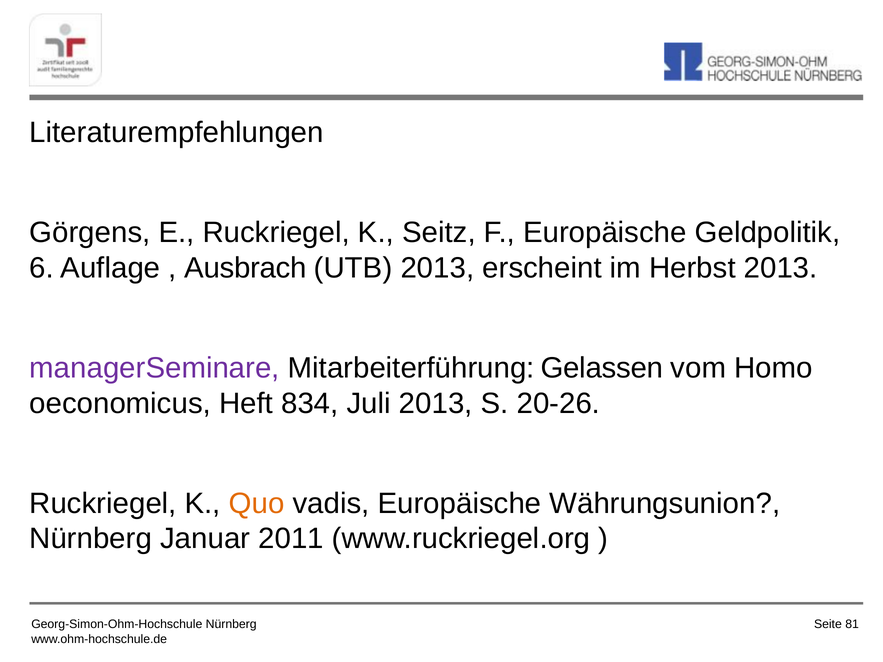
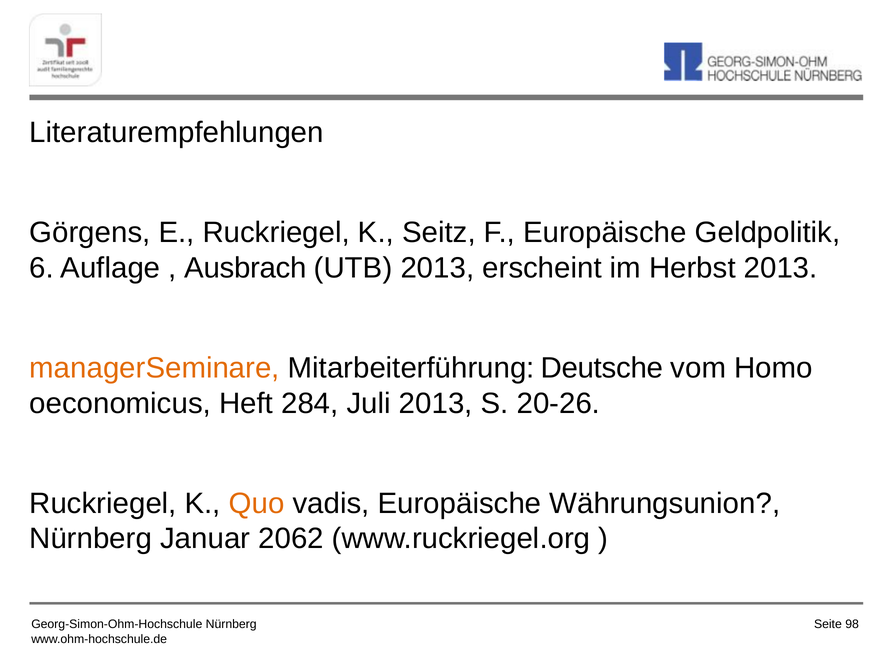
managerSeminare colour: purple -> orange (155, 368)
Gelassen: Gelassen -> Deutsche (602, 368)
834: 834 -> 284 (310, 403)
2011: 2011 -> 2062 (291, 539)
81: 81 -> 98 (852, 624)
